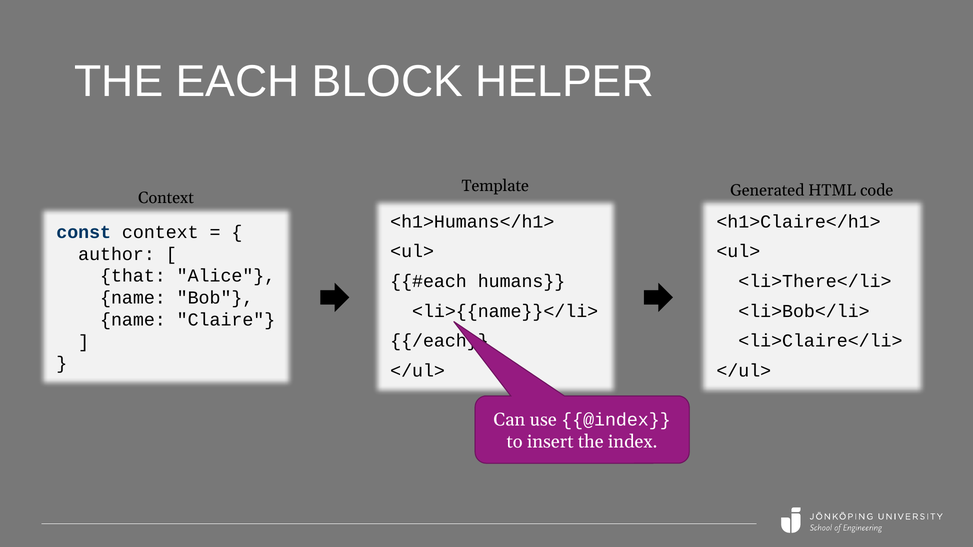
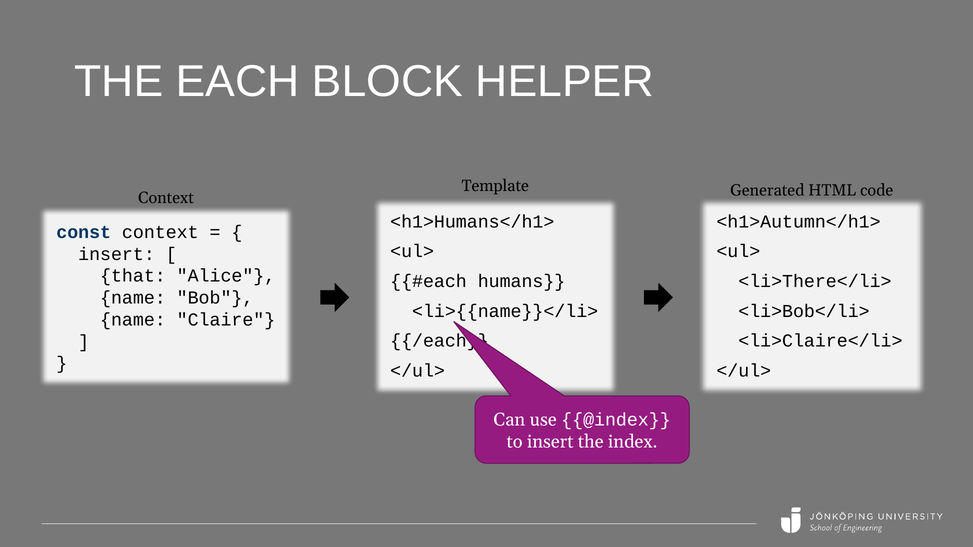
<h1>Claire</h1>: <h1>Claire</h1> -> <h1>Autumn</h1> (799, 222)
author: author -> insert (117, 254)
